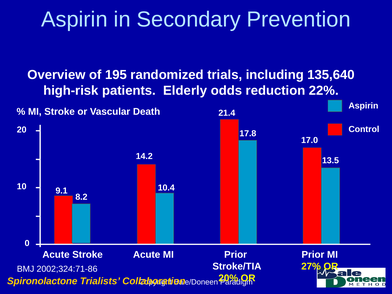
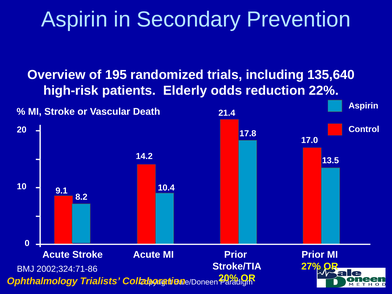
Spironolactone: Spironolactone -> Ophthalmology (42, 281)
